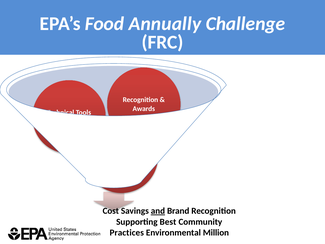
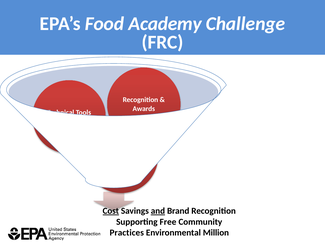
Annually: Annually -> Academy (165, 24)
Cost underline: none -> present (111, 211)
Best: Best -> Free (168, 222)
